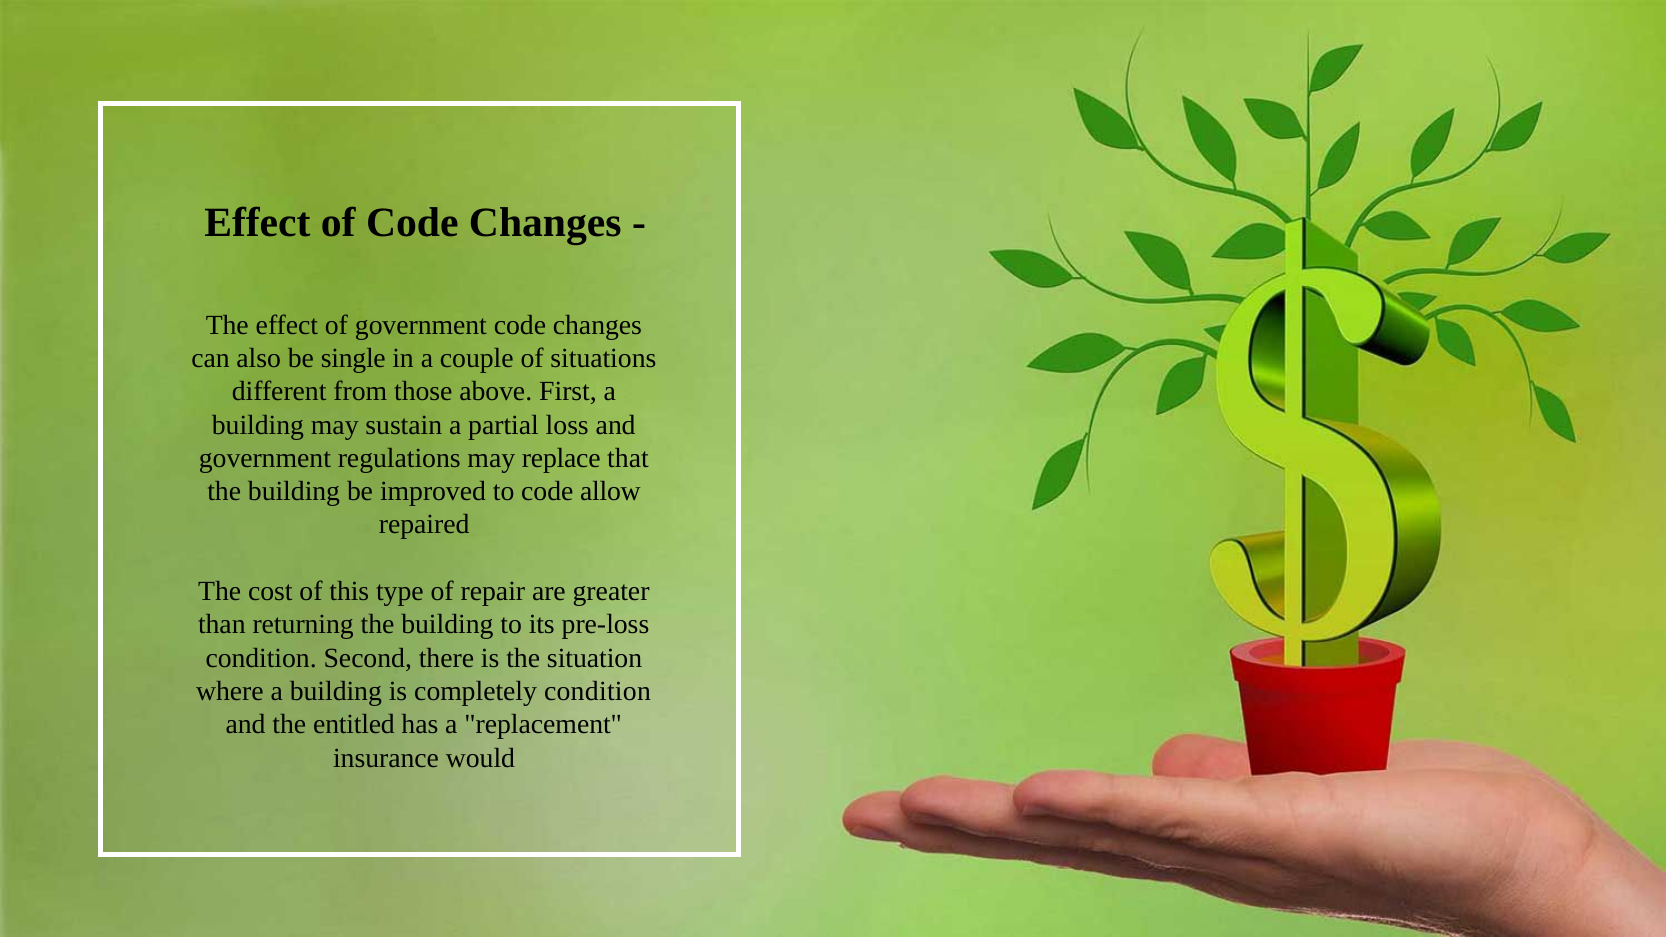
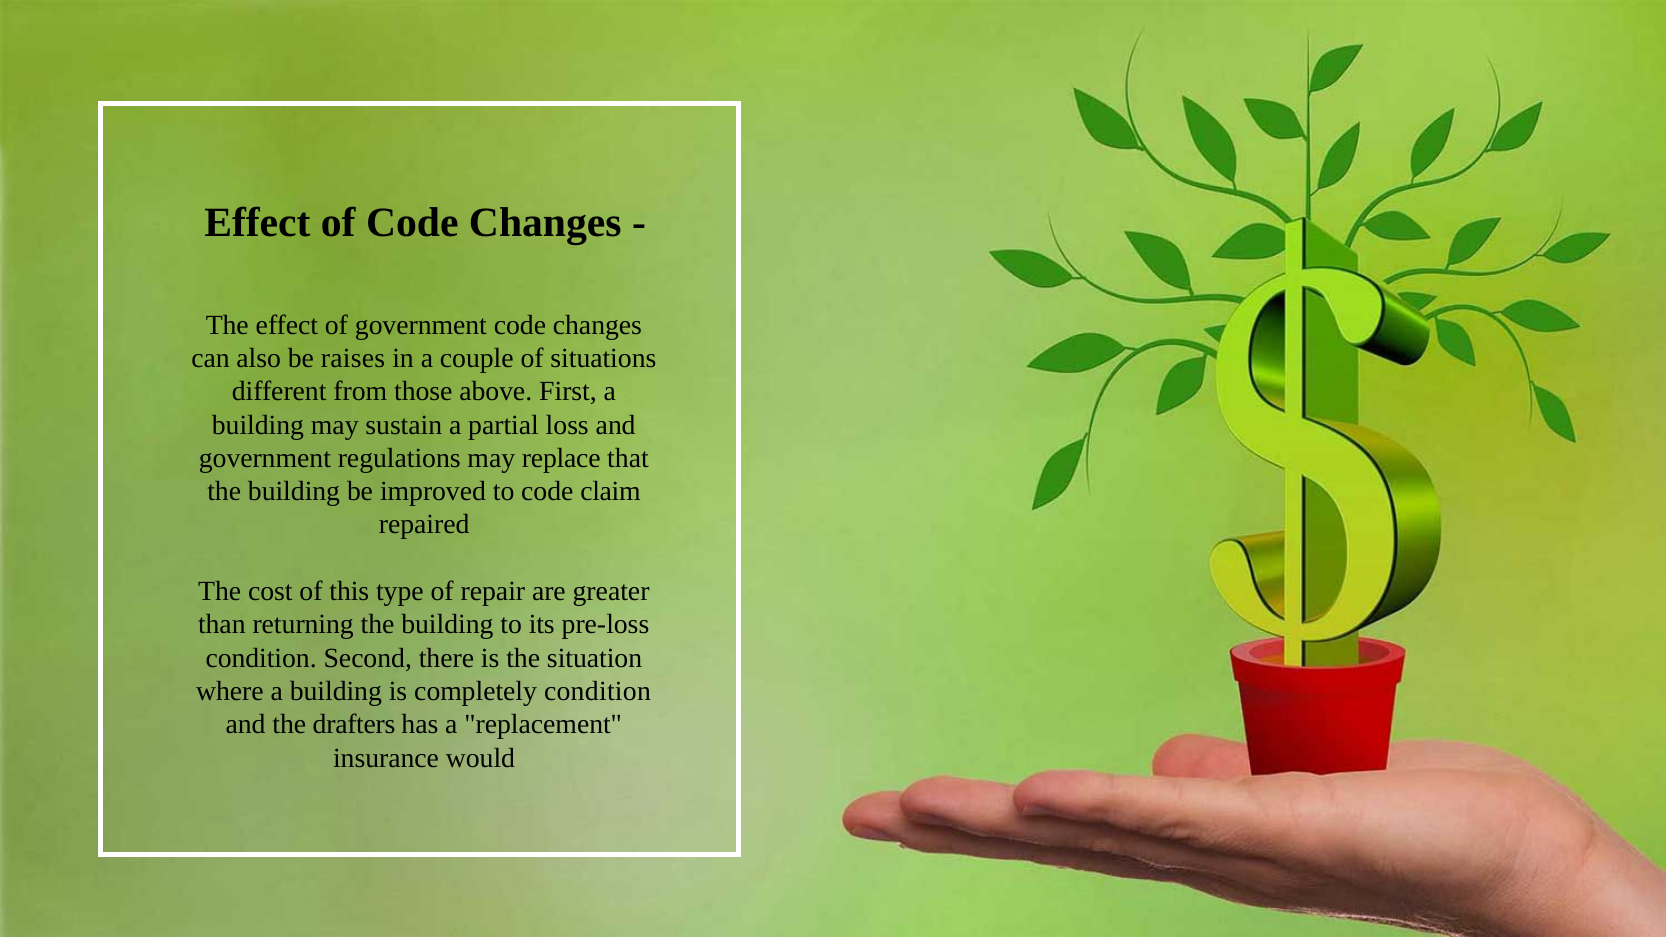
single: single -> raises (353, 358)
allow: allow -> claim (610, 492)
entitled: entitled -> drafters (354, 725)
